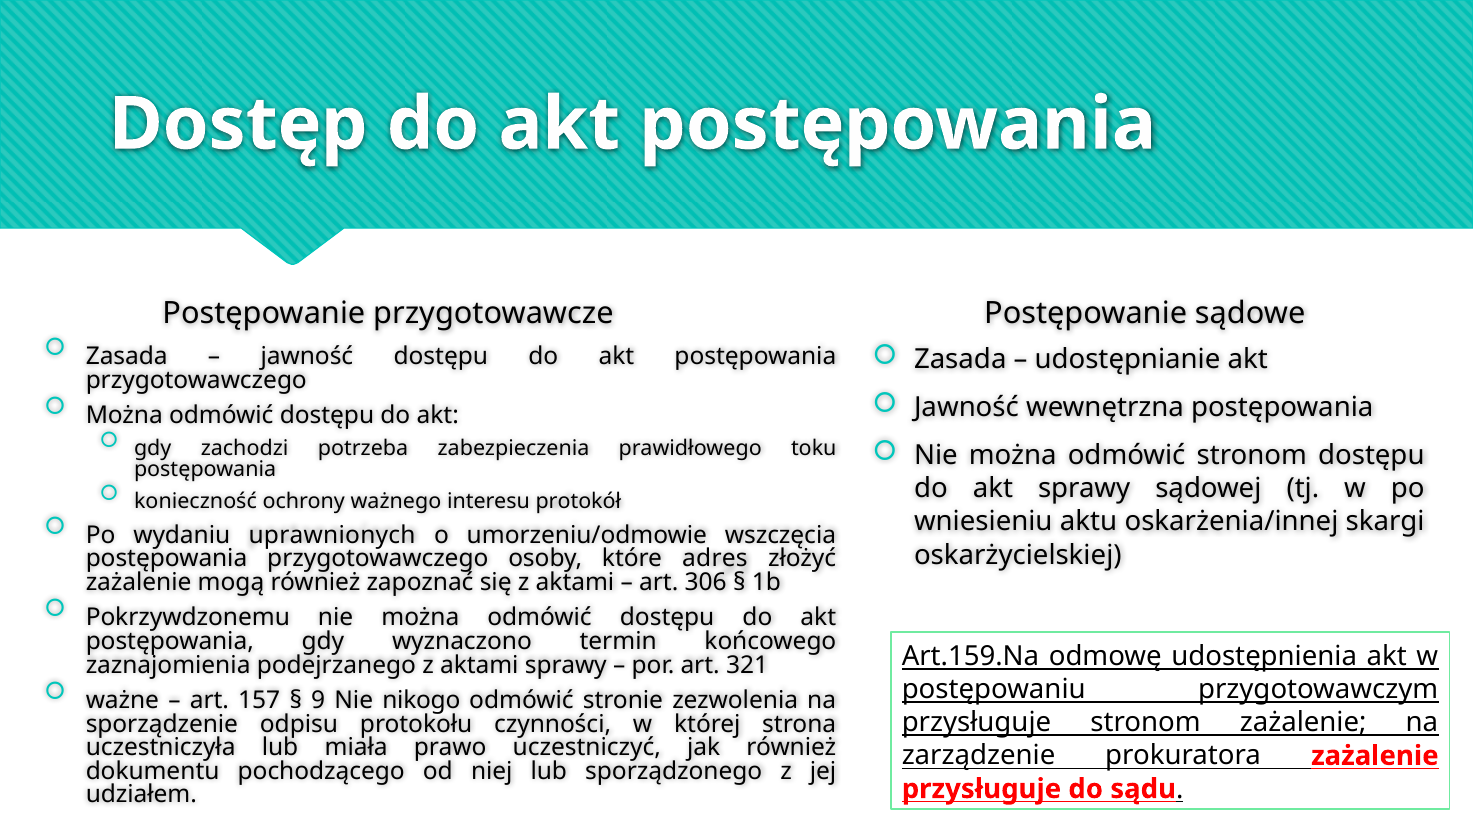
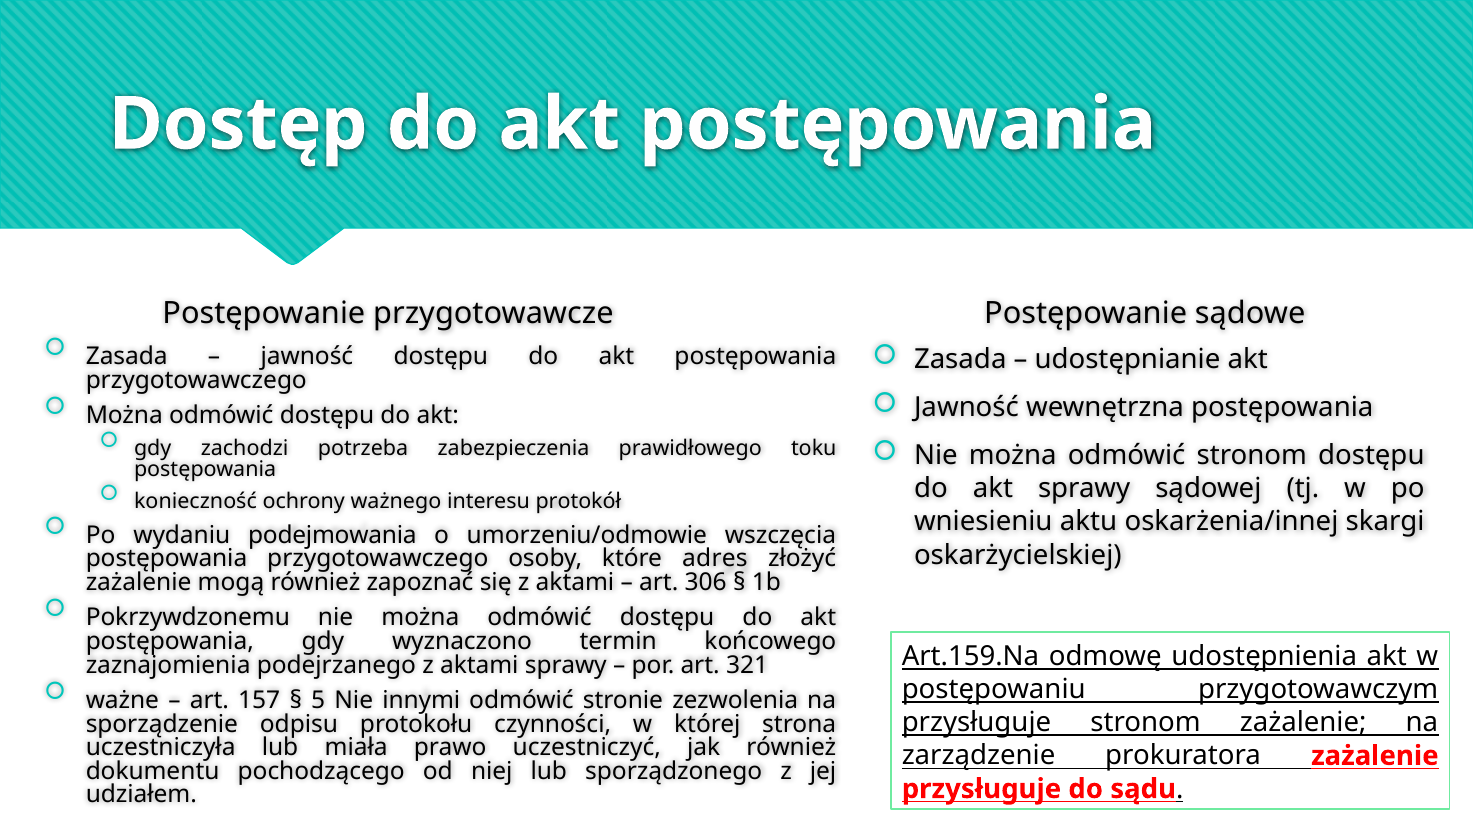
uprawnionych: uprawnionych -> podejmowania (332, 535)
9: 9 -> 5 (318, 700)
nikogo: nikogo -> innymi (421, 700)
